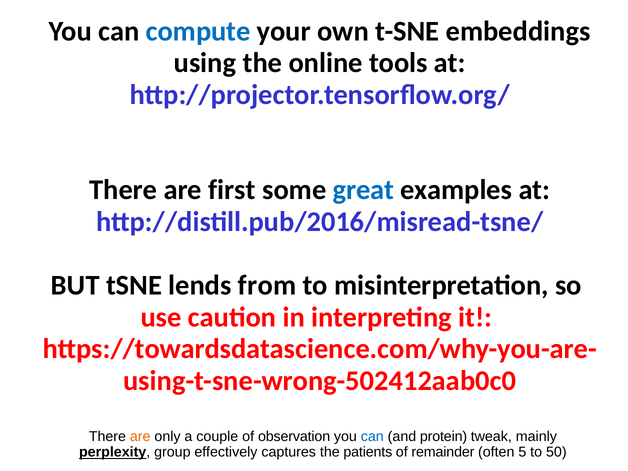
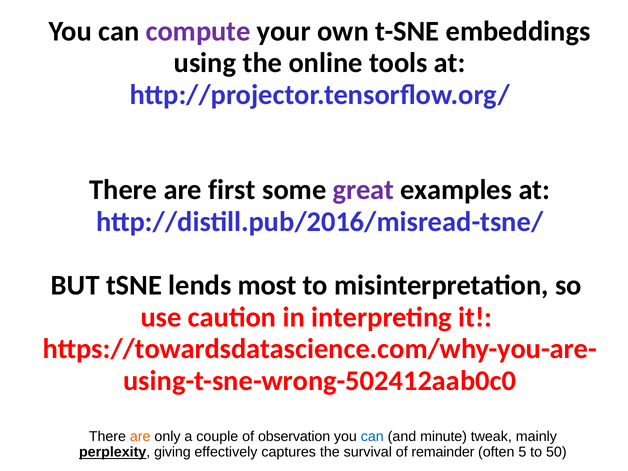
compute colour: blue -> purple (198, 31)
great colour: blue -> purple (363, 190)
from: from -> most (267, 285)
protein: protein -> minute (444, 436)
group: group -> giving (172, 452)
patients: patients -> survival (368, 452)
